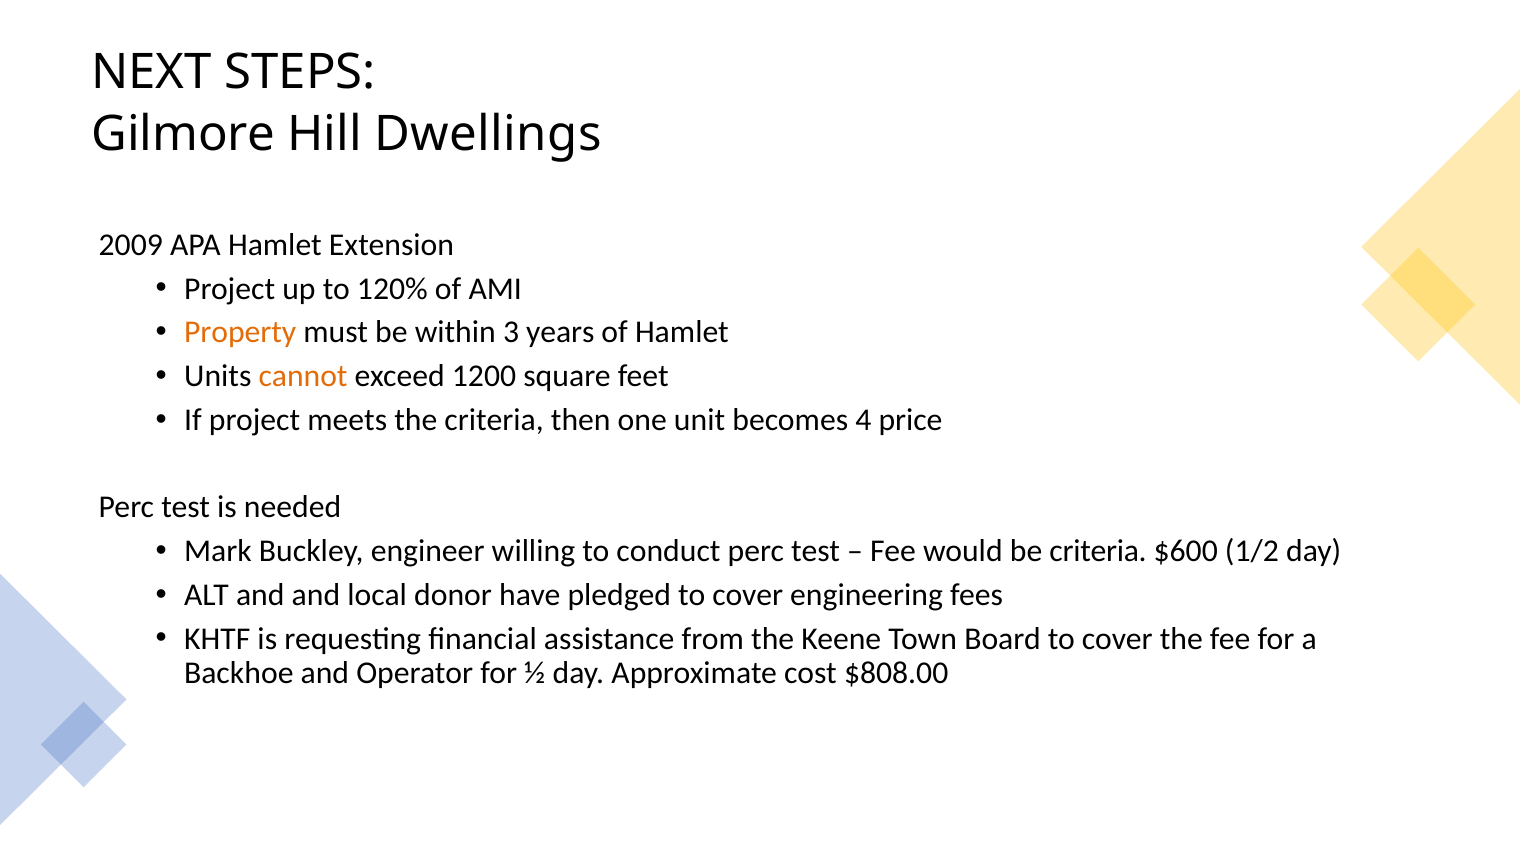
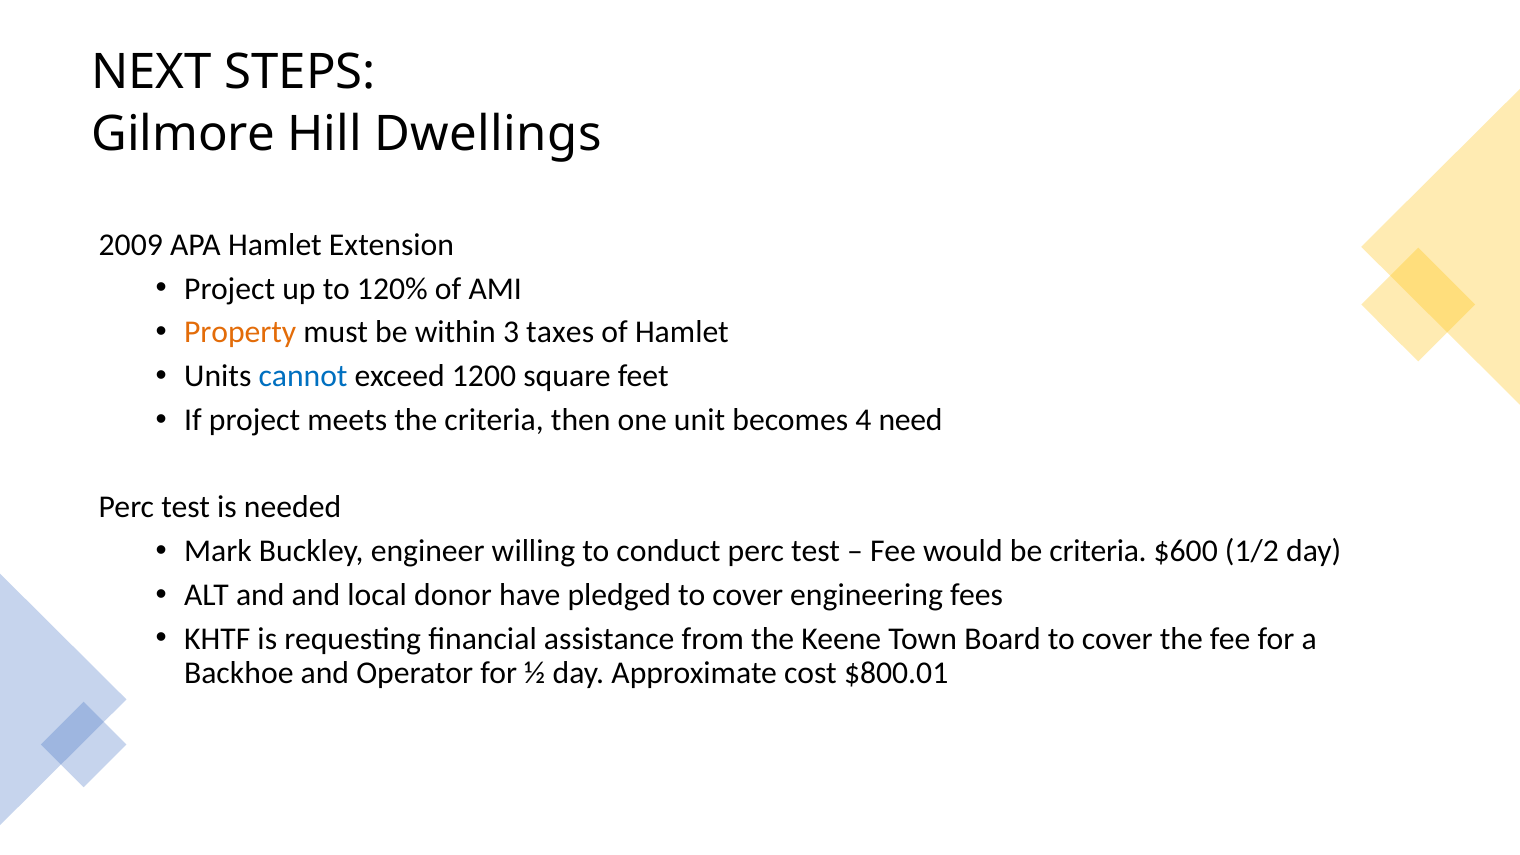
years: years -> taxes (560, 332)
cannot colour: orange -> blue (303, 376)
price: price -> need (911, 420)
$808.00: $808.00 -> $800.01 (896, 673)
